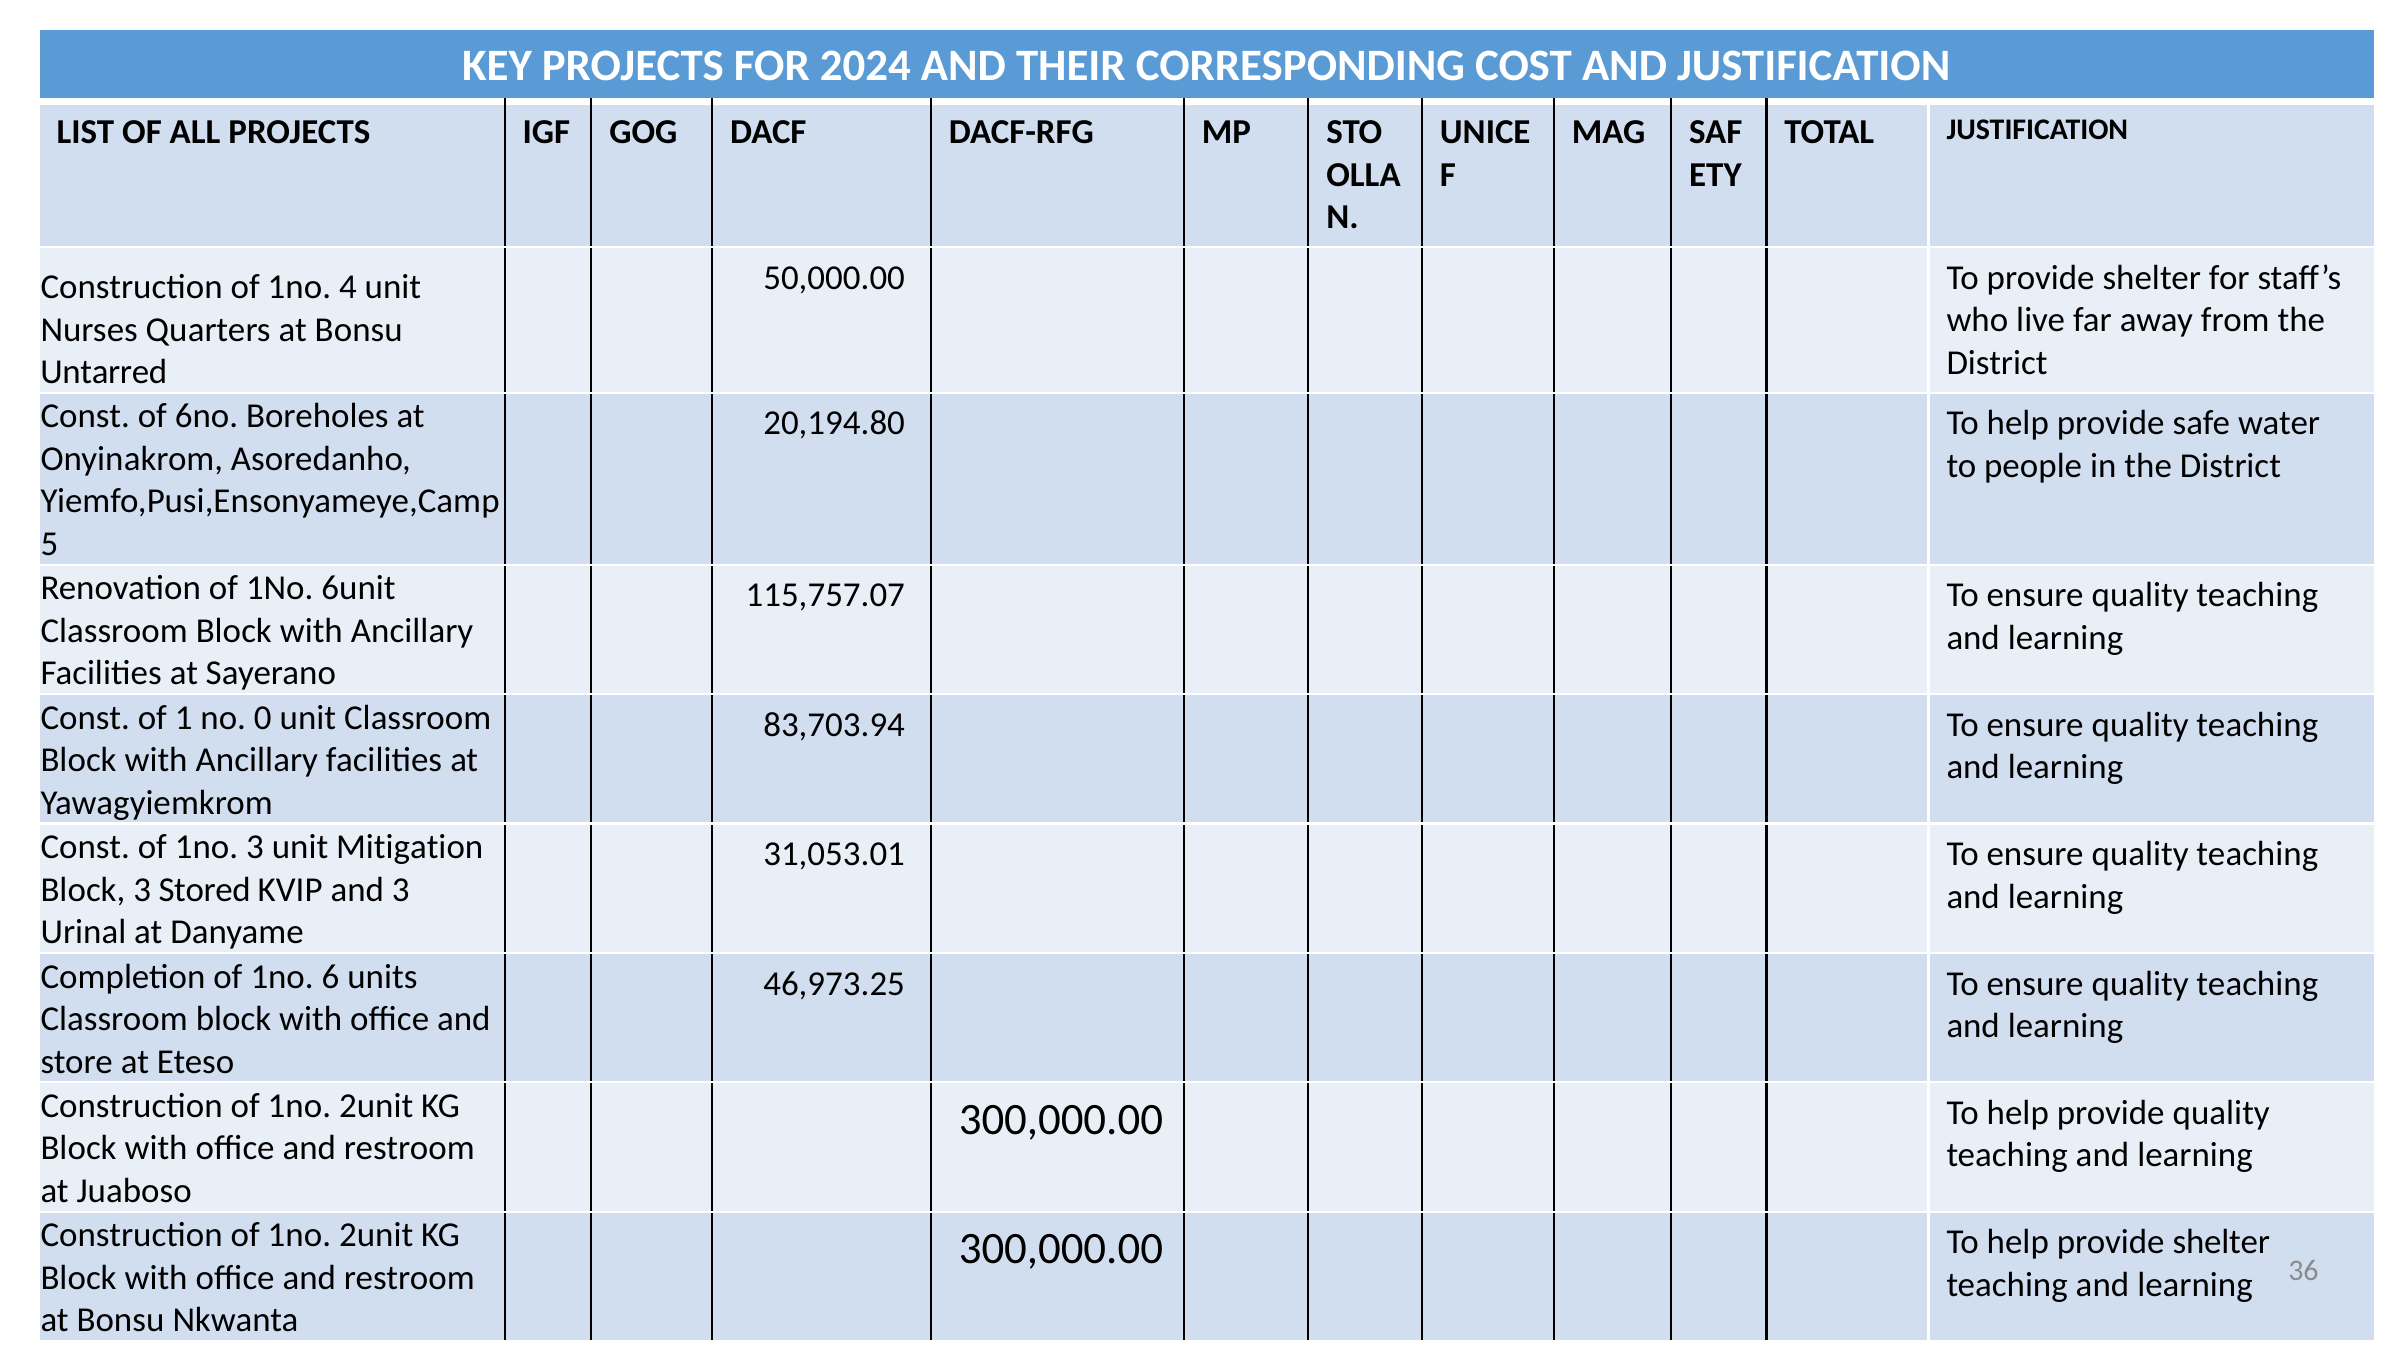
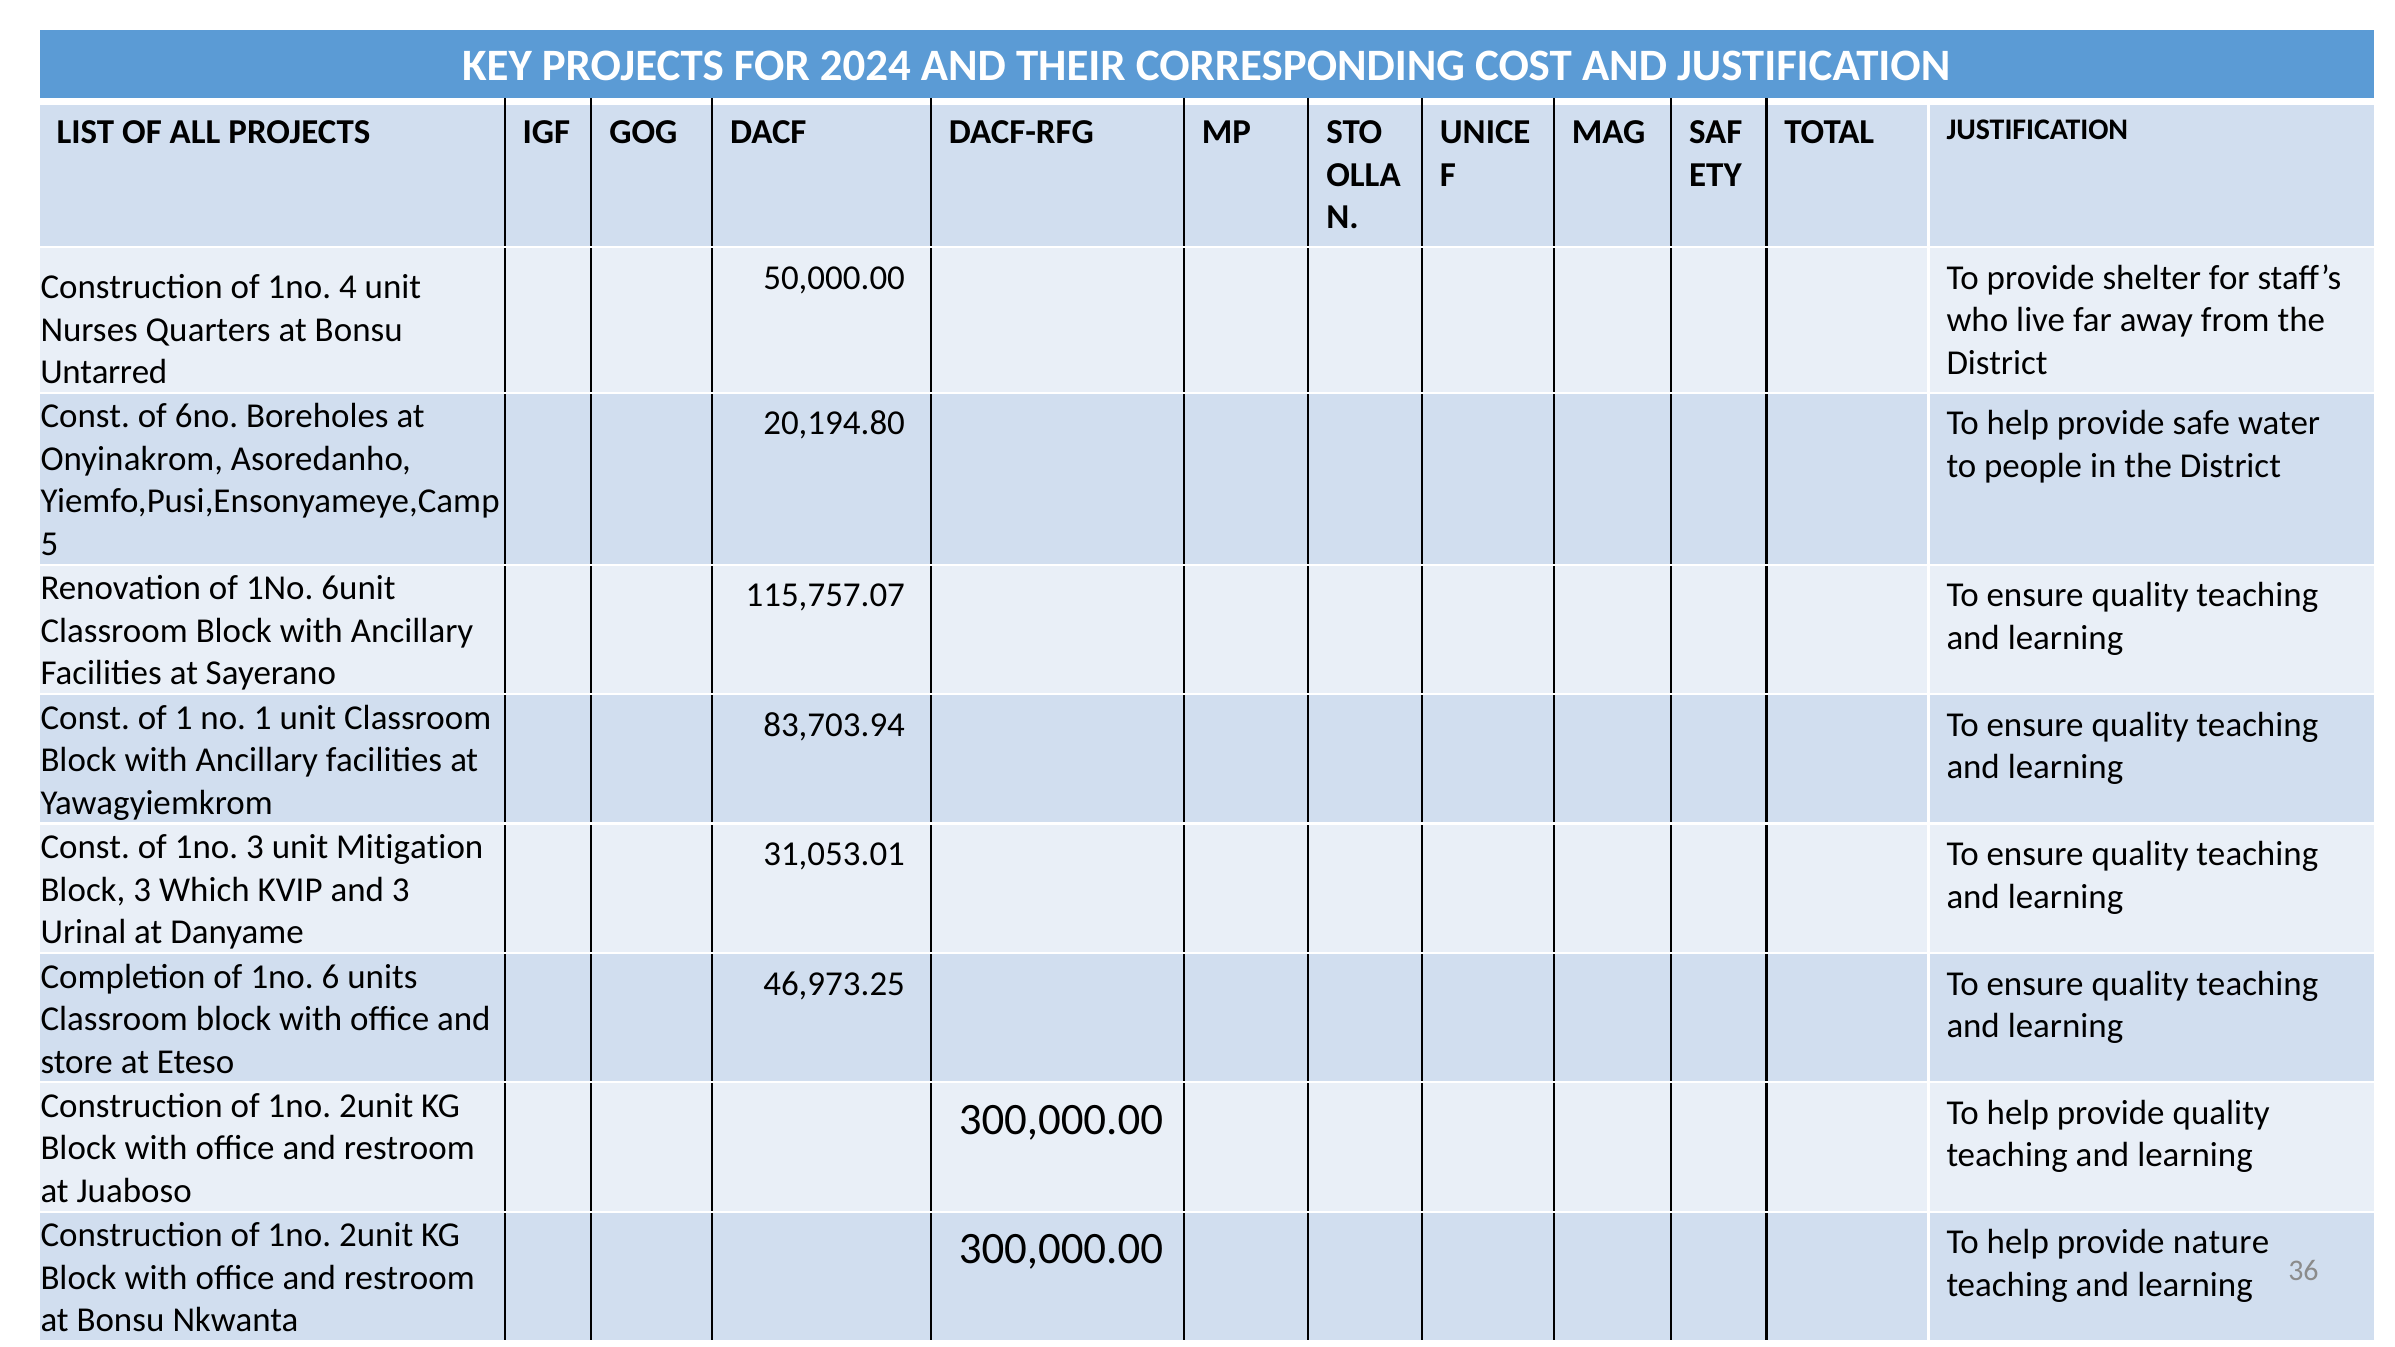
no 0: 0 -> 1 (263, 718)
Stored: Stored -> Which (204, 890)
help provide shelter: shelter -> nature (2221, 1243)
